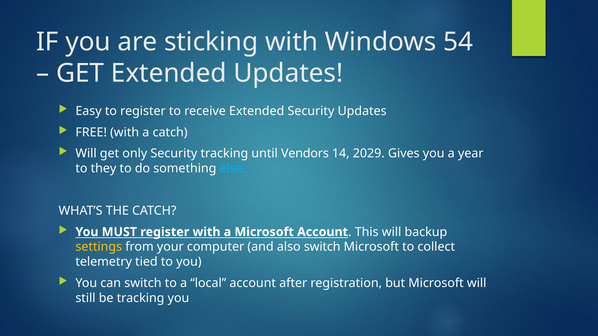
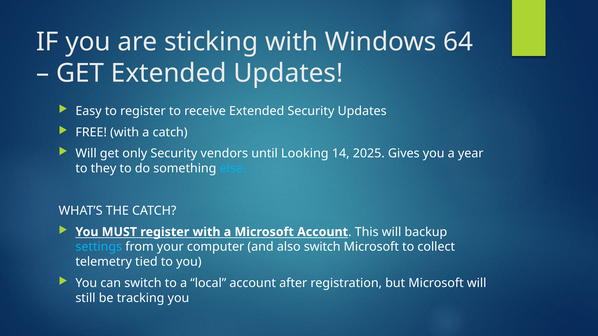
54: 54 -> 64 (458, 42)
Security tracking: tracking -> vendors (224, 154)
Vendors: Vendors -> Looking (305, 154)
2029: 2029 -> 2025 (369, 154)
settings colour: yellow -> light blue (99, 247)
